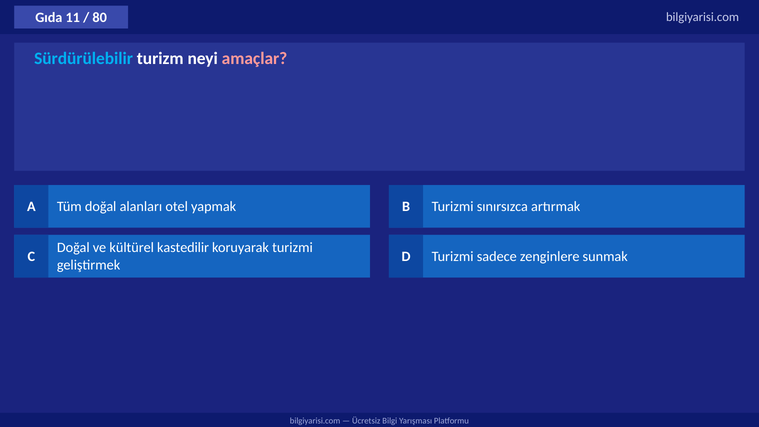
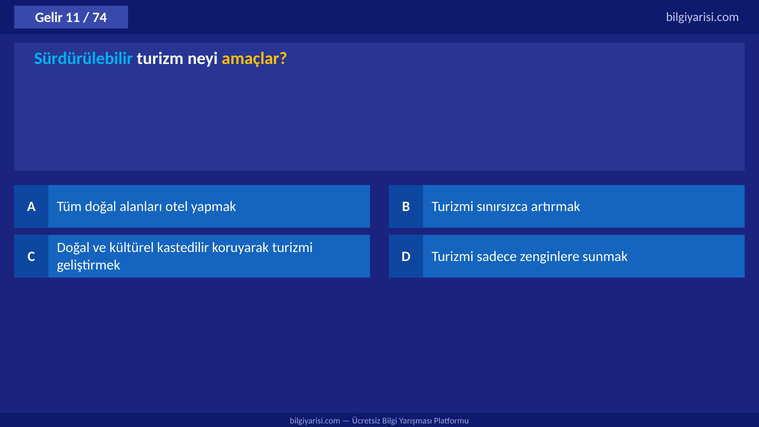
Gıda: Gıda -> Gelir (49, 17)
80: 80 -> 74 (100, 17)
amaçlar colour: pink -> yellow (255, 58)
